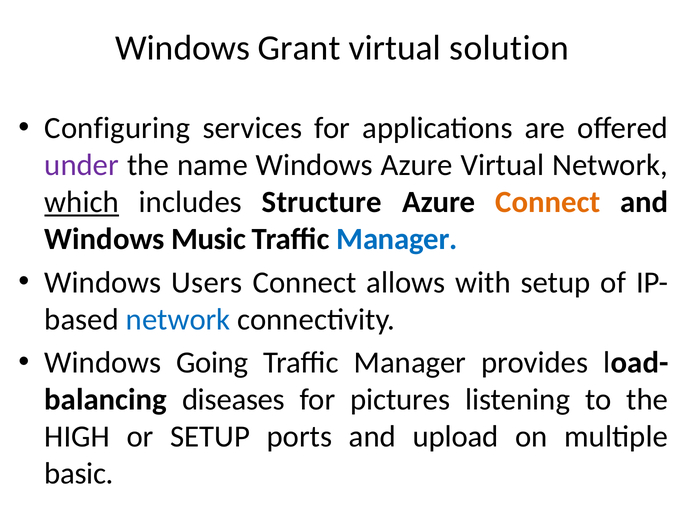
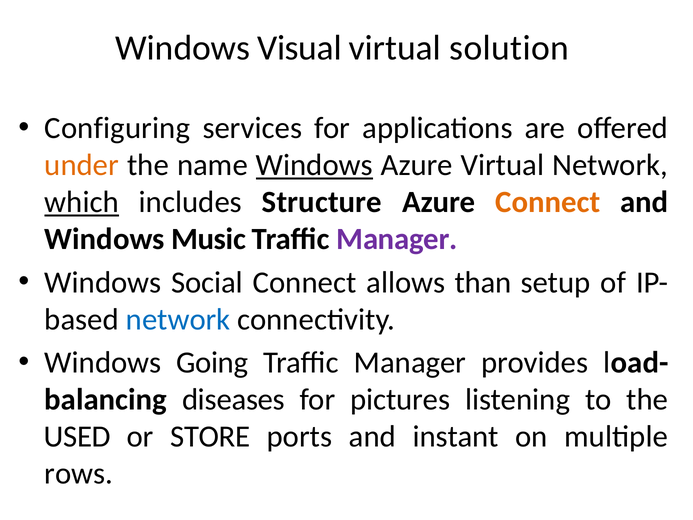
Grant: Grant -> Visual (299, 48)
under colour: purple -> orange (82, 165)
Windows underline: none -> present (314, 165)
Manager colour: blue -> purple (397, 239)
Users: Users -> Social (207, 282)
with: with -> than (483, 282)
HIGH: HIGH -> USED (77, 436)
or SETUP: SETUP -> STORE (210, 436)
upload: upload -> instant (456, 436)
basic: basic -> rows (79, 473)
